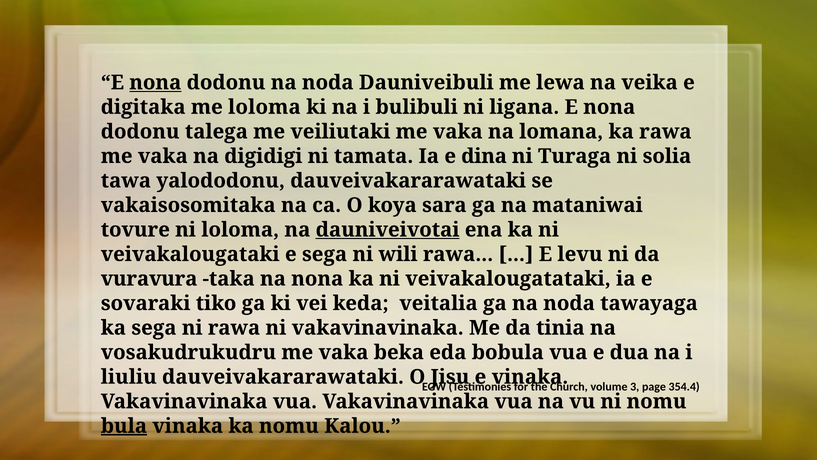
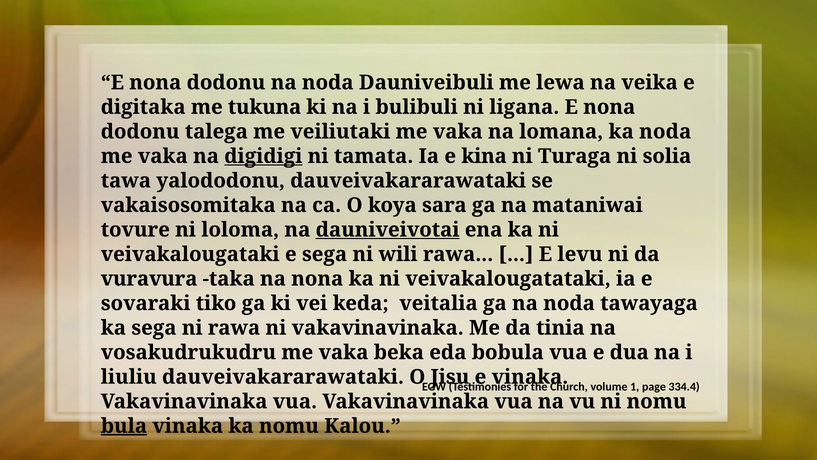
nona underline: present -> none (155, 82)
me loloma: loloma -> tukuna (265, 107)
ka rawa: rawa -> noda (665, 132)
digidigi underline: none -> present (263, 156)
dina: dina -> kina (484, 156)
3: 3 -> 1 (635, 386)
354.4: 354.4 -> 334.4 (684, 386)
